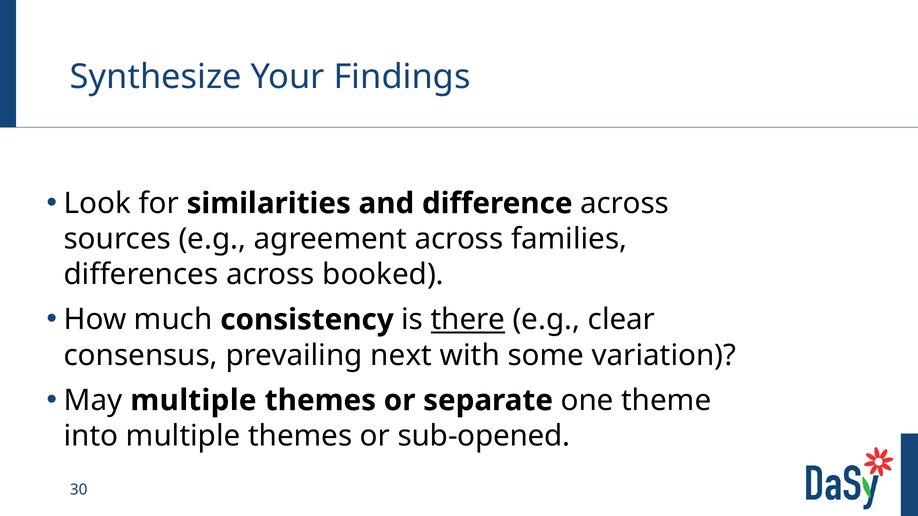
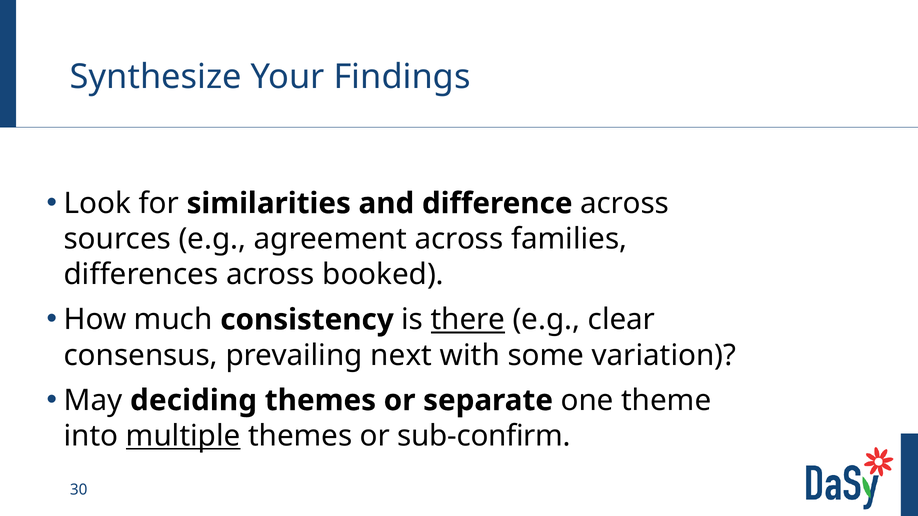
May multiple: multiple -> deciding (194, 401)
multiple underline: none -> present (183, 436)
sub-opened: sub-opened -> sub-confirm (484, 436)
